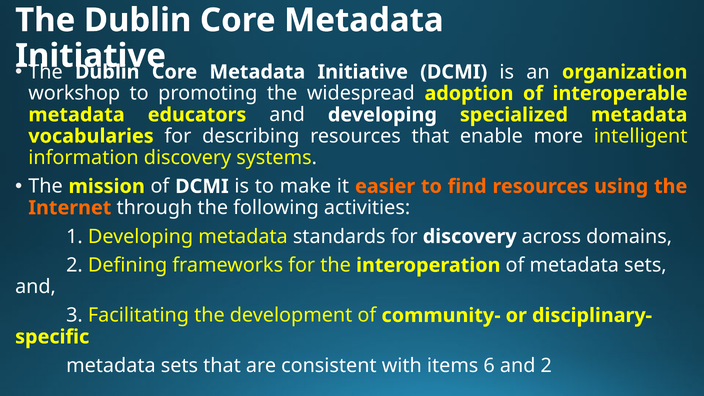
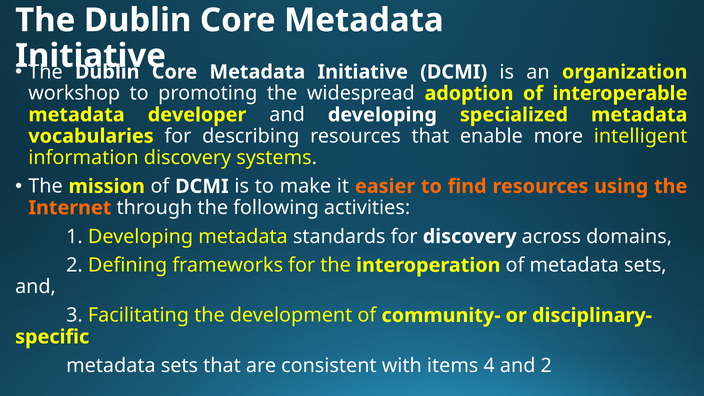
educators: educators -> developer (197, 115)
6: 6 -> 4 (489, 366)
